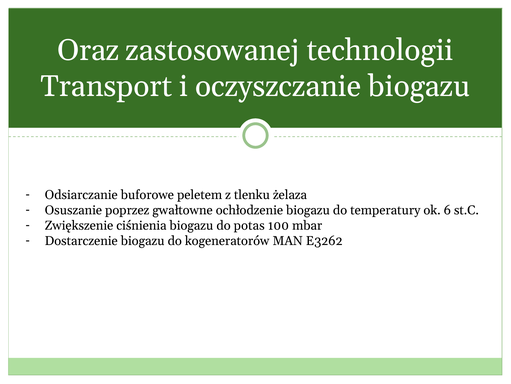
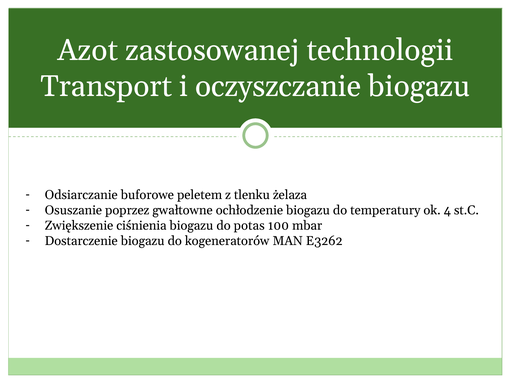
Oraz: Oraz -> Azot (88, 50)
6: 6 -> 4 (447, 210)
